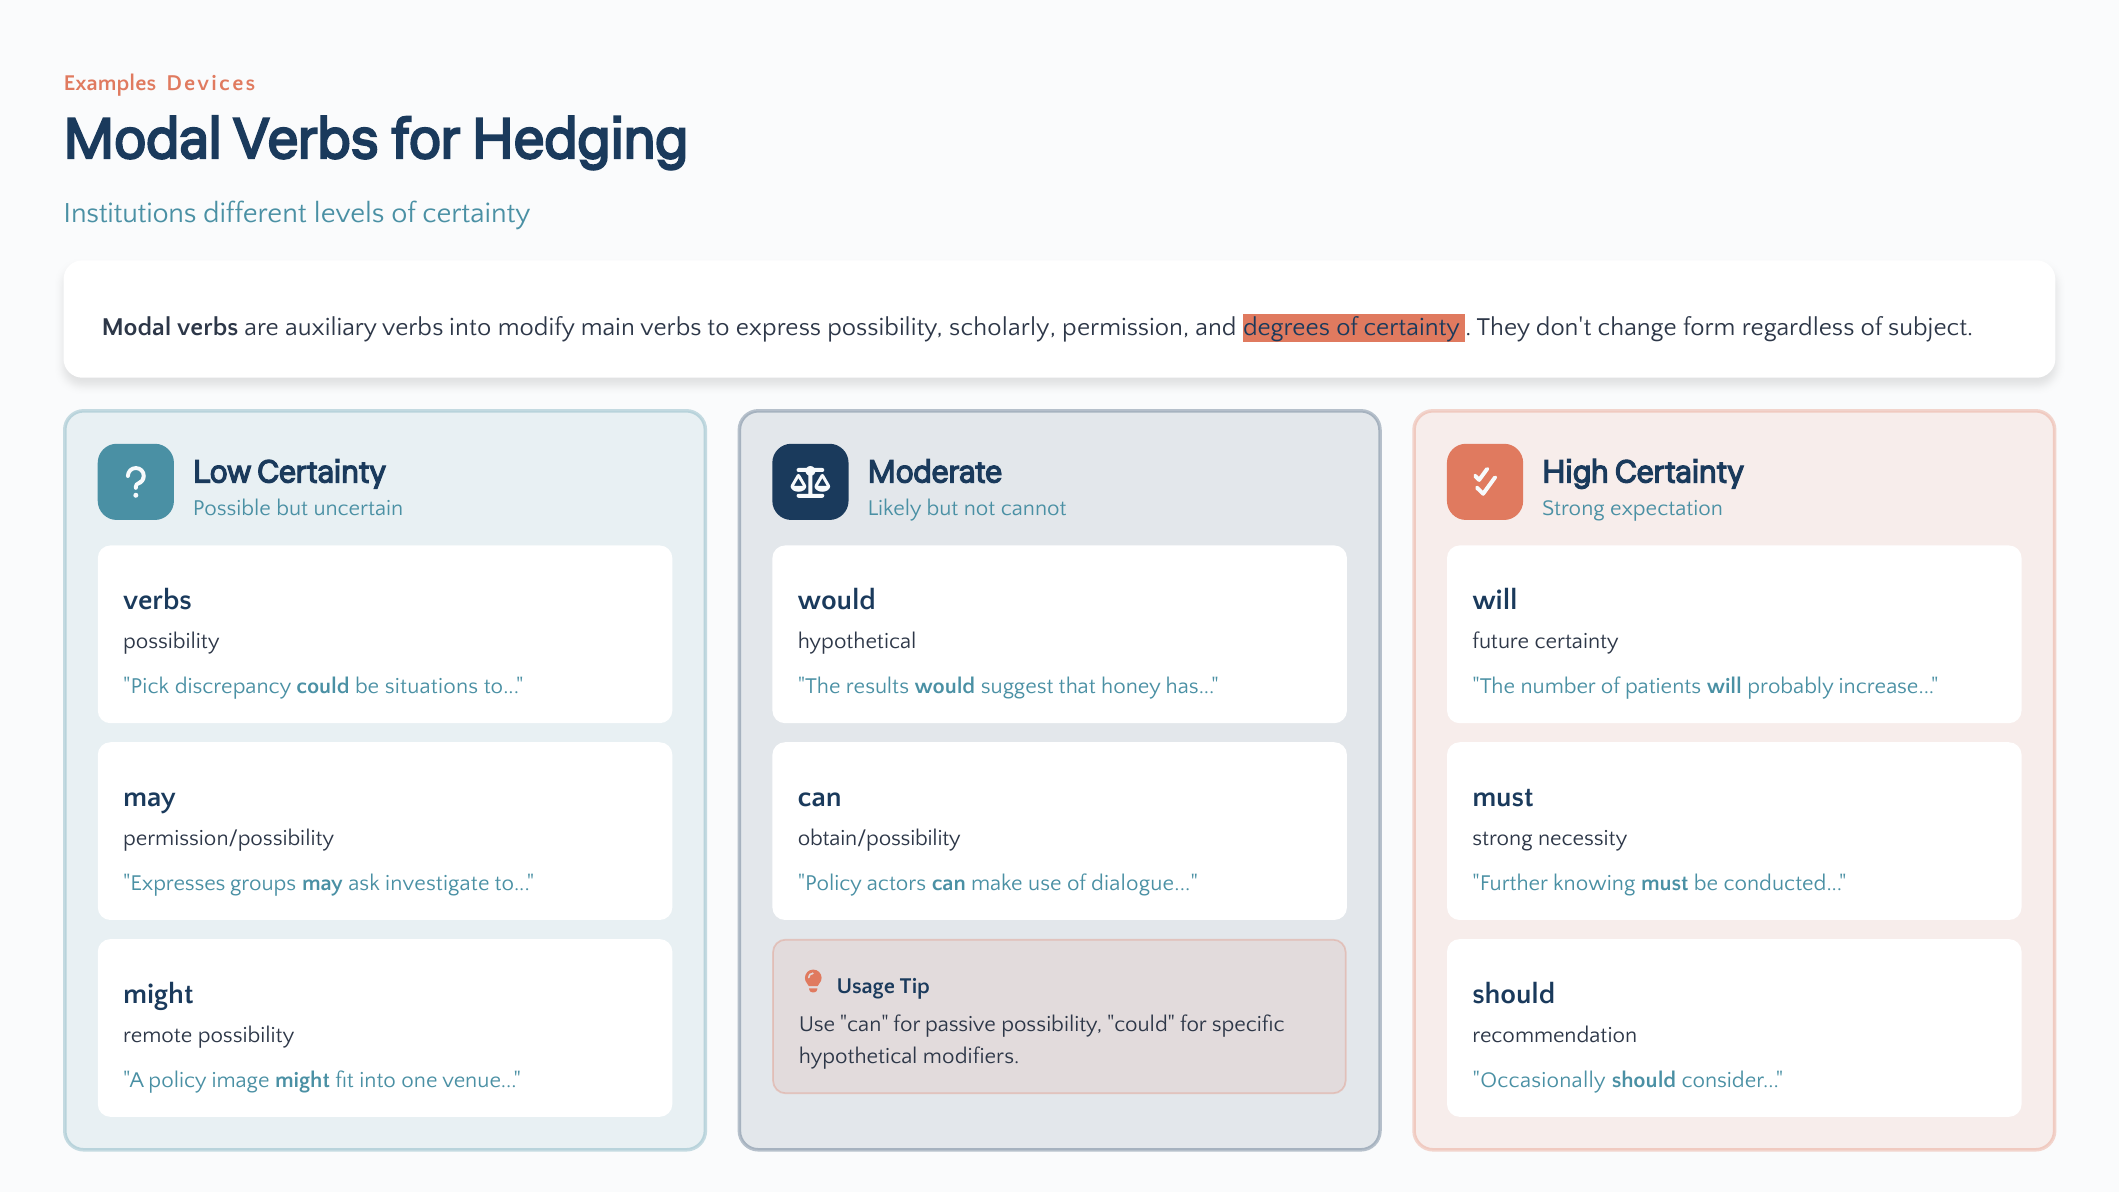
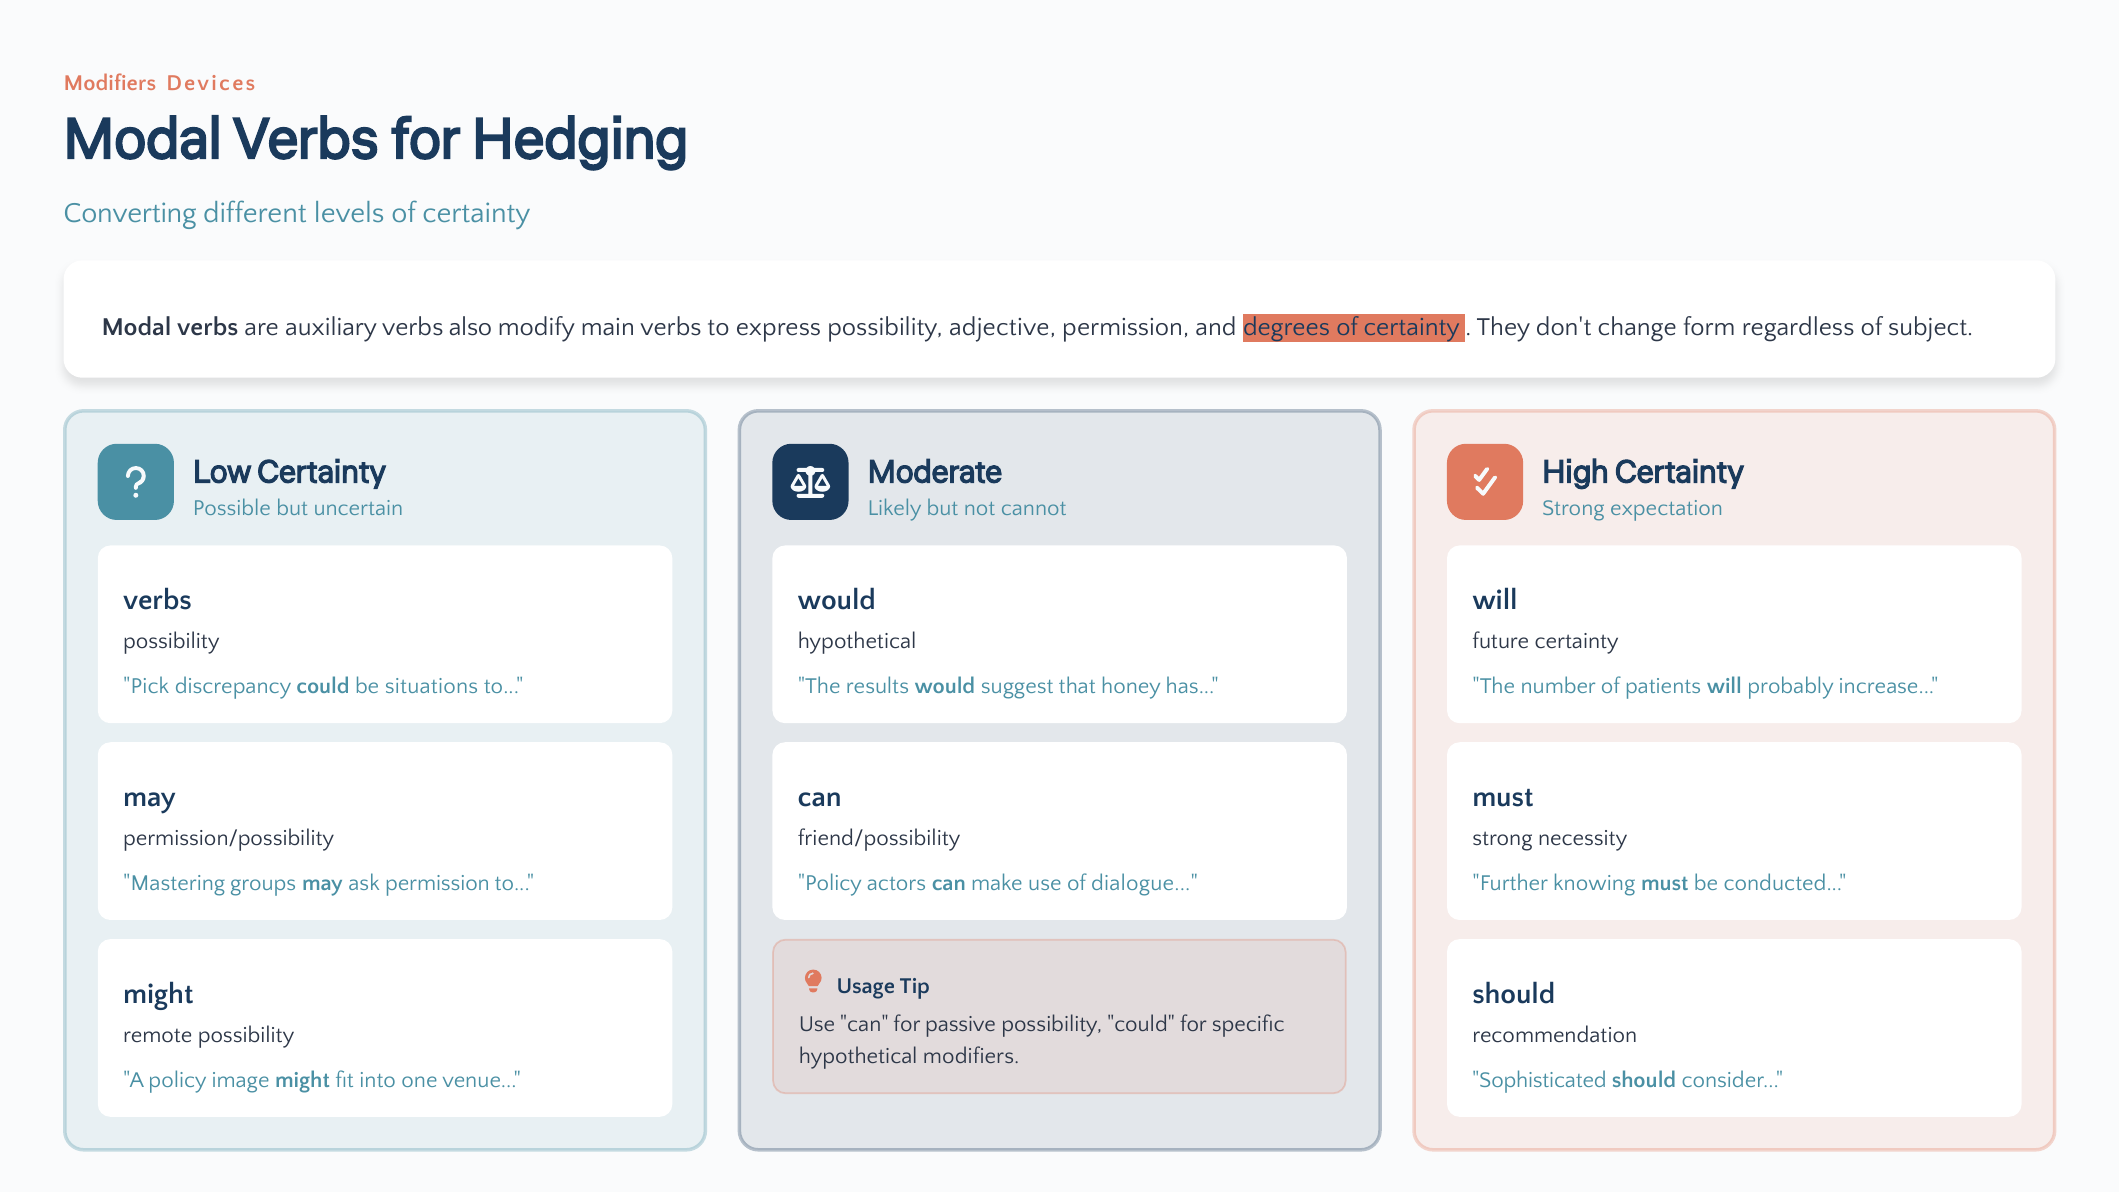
Examples: Examples -> Modifiers (110, 84)
Institutions: Institutions -> Converting (130, 213)
verbs into: into -> also (471, 327)
scholarly: scholarly -> adjective (1003, 327)
obtain/possibility: obtain/possibility -> friend/possibility (879, 838)
Expresses: Expresses -> Mastering (174, 883)
ask investigate: investigate -> permission (437, 883)
Occasionally: Occasionally -> Sophisticated (1539, 1080)
